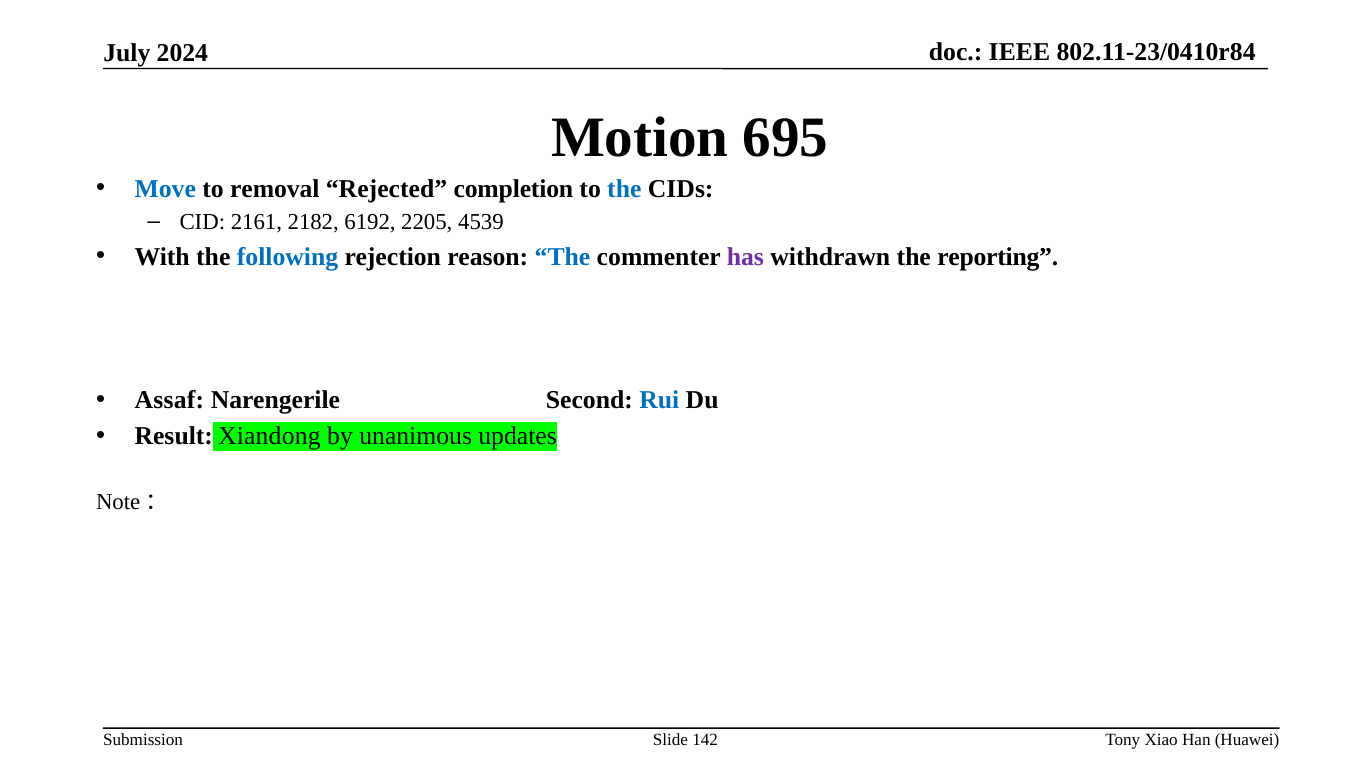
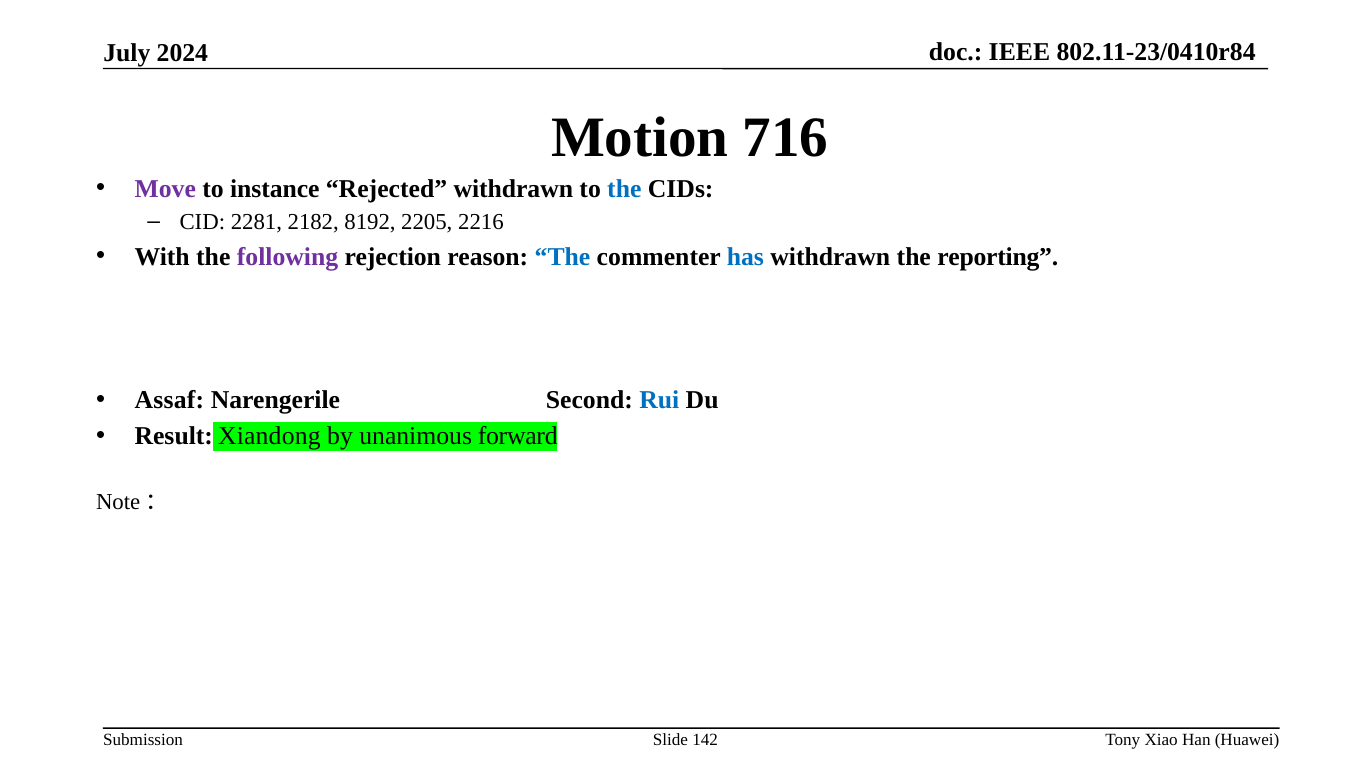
695: 695 -> 716 (785, 138)
Move colour: blue -> purple (165, 189)
removal: removal -> instance (275, 189)
Rejected completion: completion -> withdrawn (513, 189)
2161: 2161 -> 2281 (256, 222)
6192: 6192 -> 8192 (370, 222)
4539: 4539 -> 2216 (481, 222)
following colour: blue -> purple (288, 257)
has colour: purple -> blue (745, 257)
updates: updates -> forward (518, 437)
